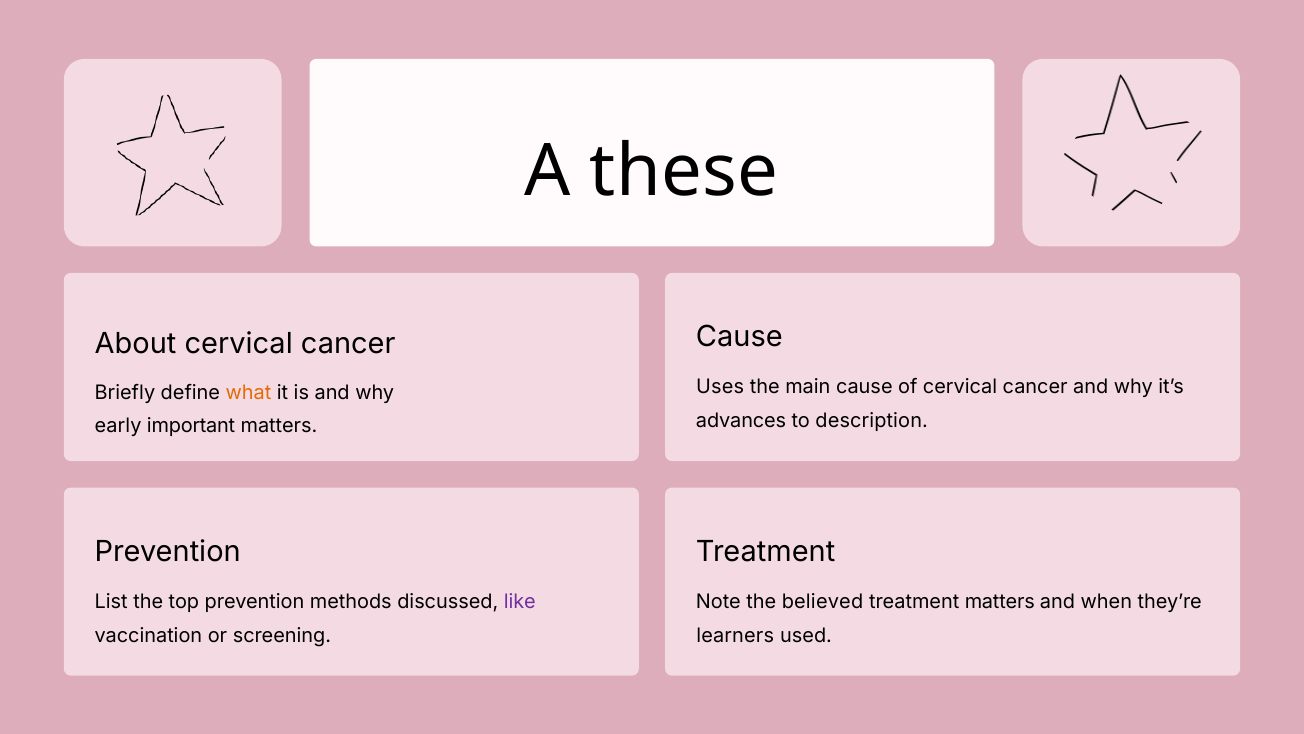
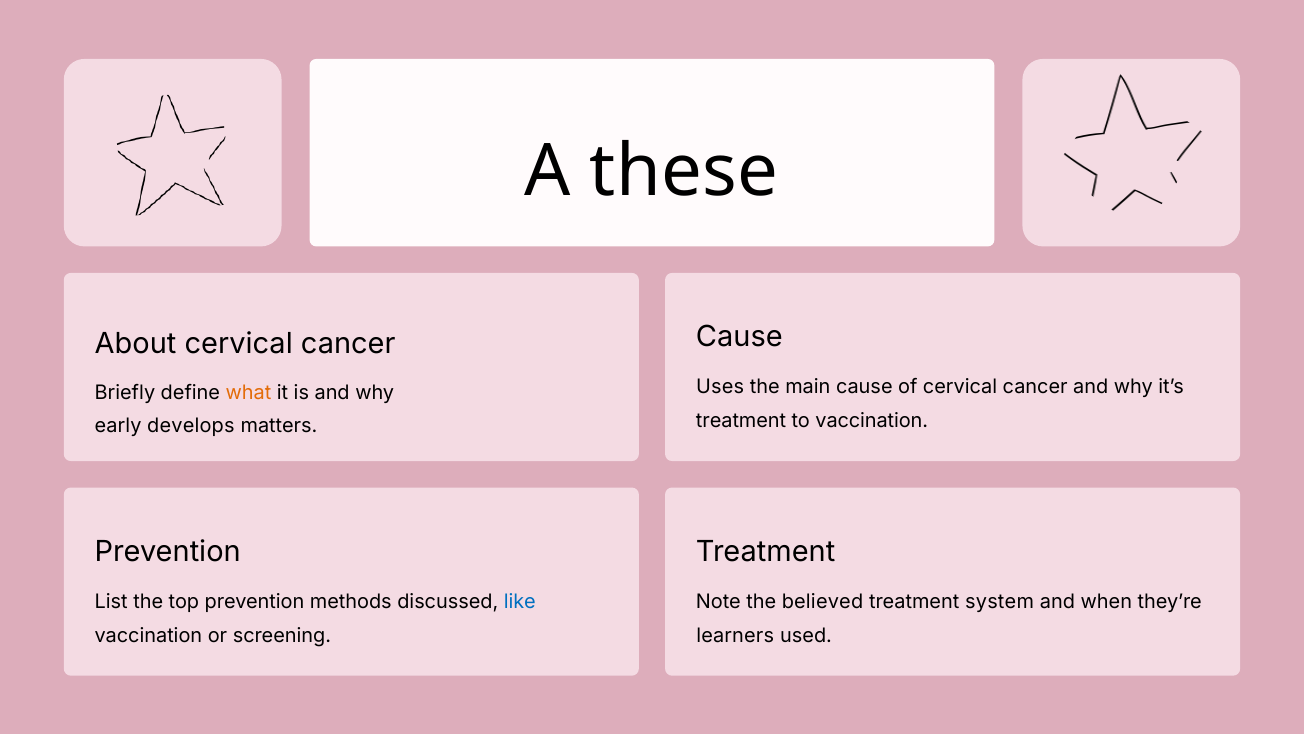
advances: advances -> treatment (741, 421)
to description: description -> vaccination (872, 421)
important: important -> develops (191, 426)
like colour: purple -> blue (520, 602)
treatment matters: matters -> system (1000, 602)
